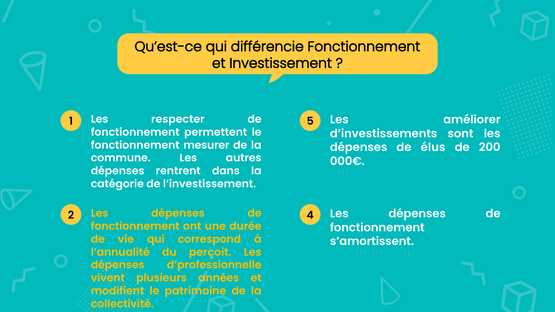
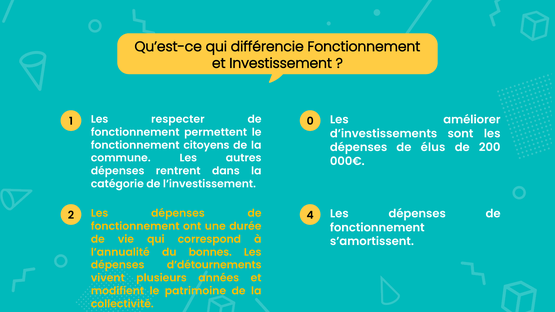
5: 5 -> 0 (310, 121)
mesurer: mesurer -> citoyens (206, 145)
perçoit: perçoit -> bonnes (210, 252)
d’professionnelle: d’professionnelle -> d’détournements (214, 265)
